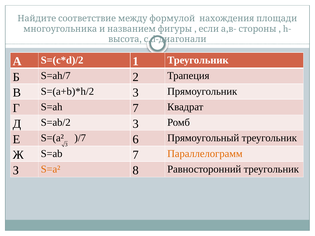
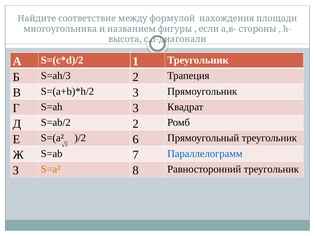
S=ah/7: S=ah/7 -> S=ah/3 (56, 76)
S=ah 7: 7 -> 3 (136, 108)
S=ab/2 3: 3 -> 2 (136, 124)
)/7: )/7 -> )/2 (80, 138)
Параллелограмм colour: orange -> blue (205, 154)
